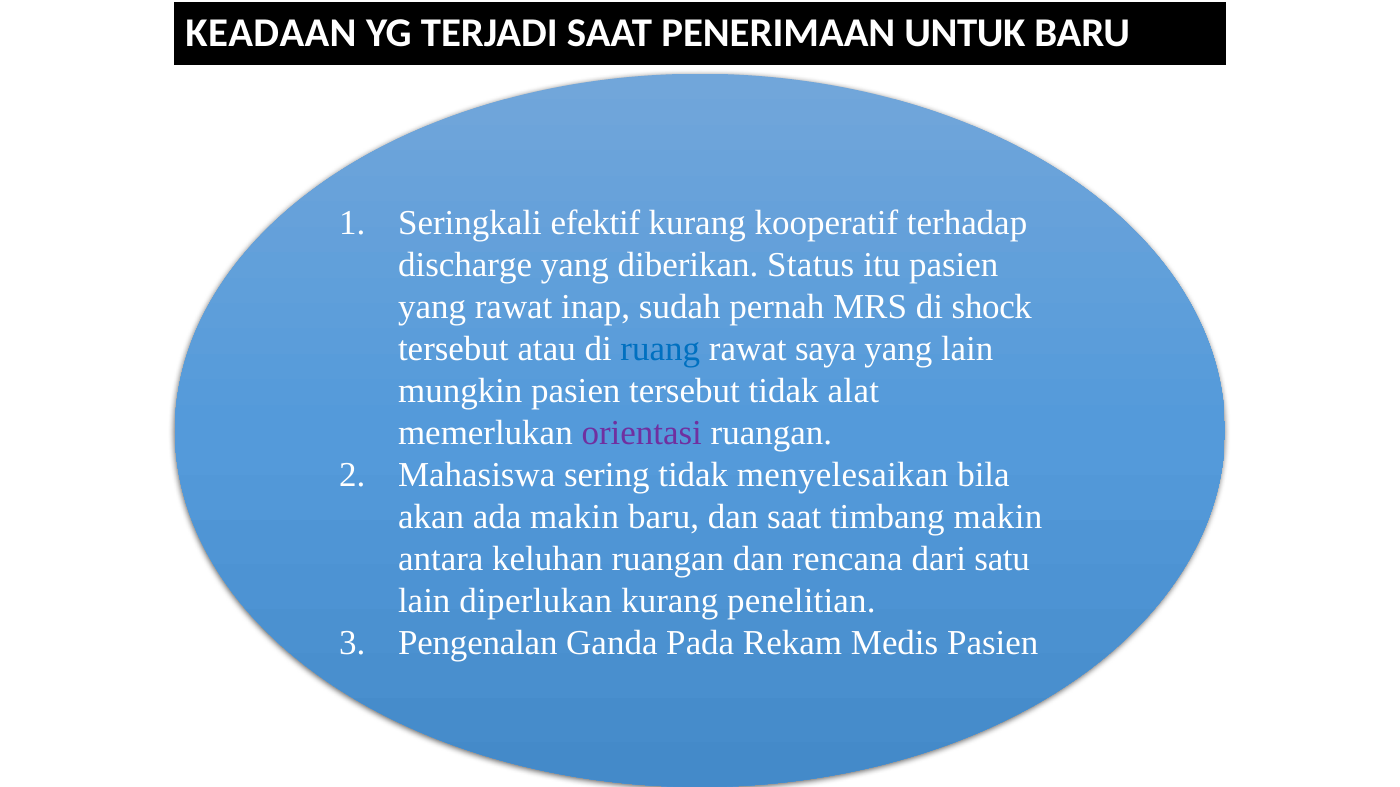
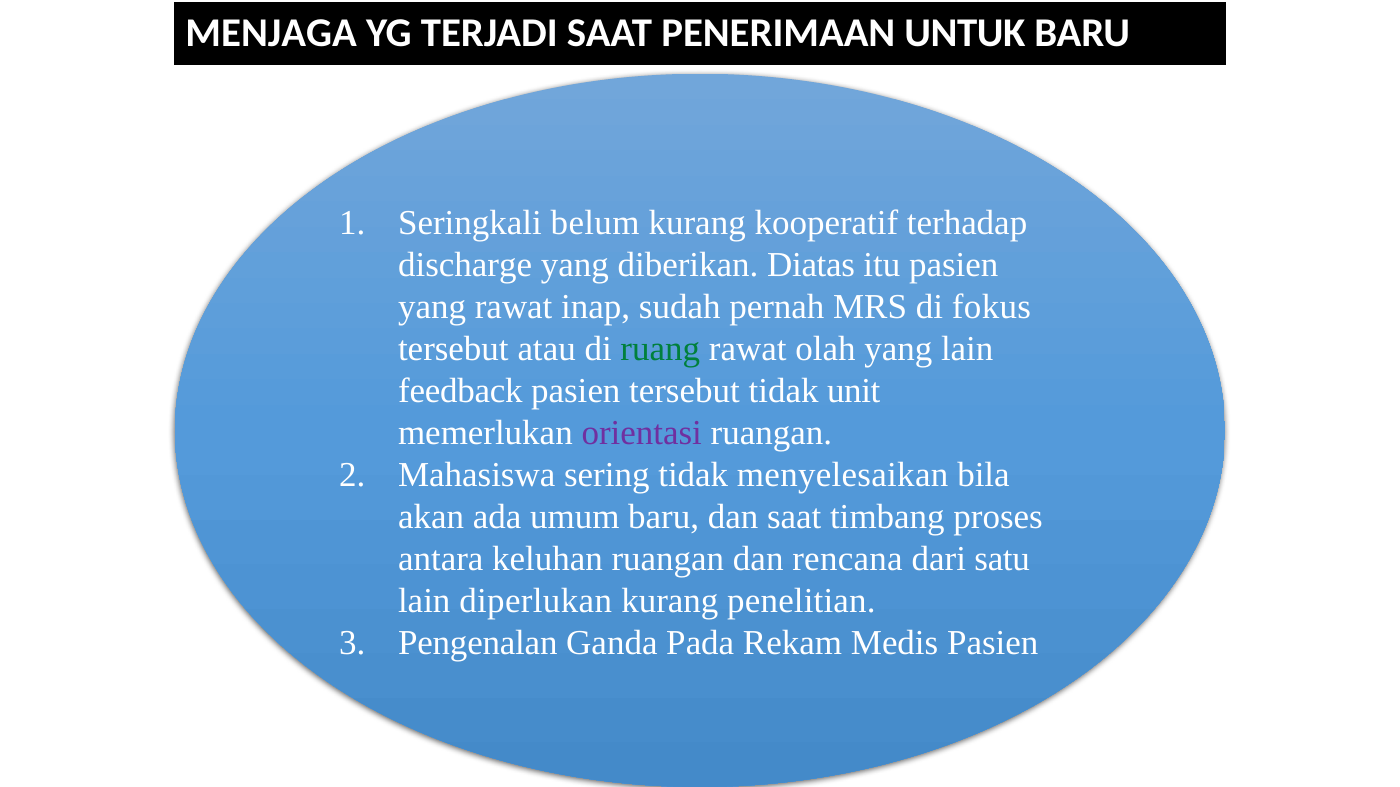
KEADAAN: KEADAAN -> MENJAGA (271, 33)
efektif: efektif -> belum (595, 223)
Status: Status -> Diatas (811, 265)
shock: shock -> fokus (992, 307)
ruang colour: blue -> green (660, 349)
saya: saya -> olah (825, 349)
mungkin: mungkin -> feedback (460, 391)
alat: alat -> unit (854, 391)
ada makin: makin -> umum (575, 517)
timbang makin: makin -> proses (998, 517)
